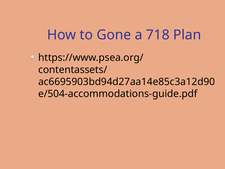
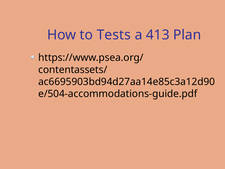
Gone: Gone -> Tests (114, 35)
718: 718 -> 413 (158, 35)
